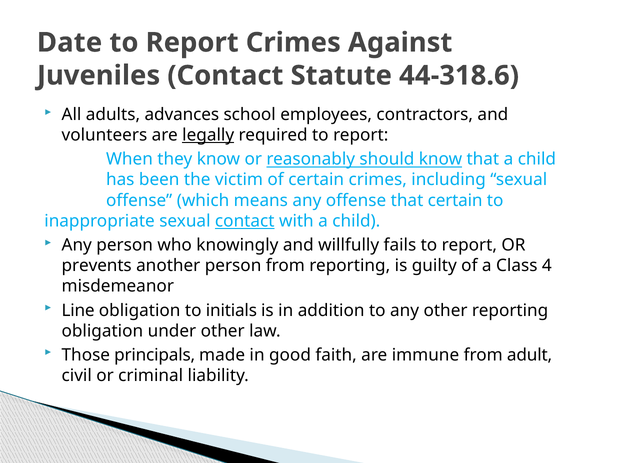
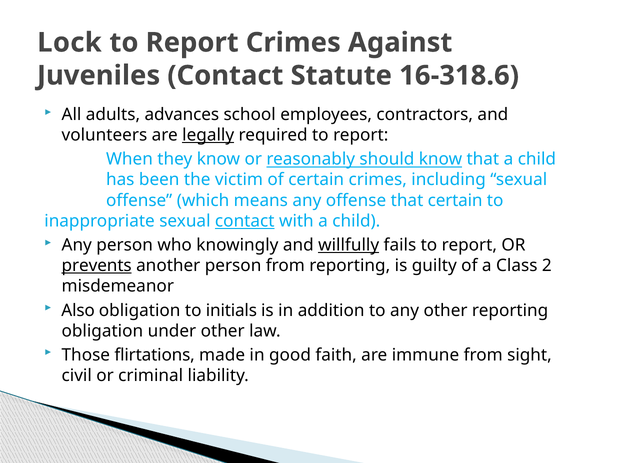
Date: Date -> Lock (69, 43)
44-318.6: 44-318.6 -> 16-318.6 (459, 75)
willfully underline: none -> present (349, 245)
prevents underline: none -> present (97, 266)
4: 4 -> 2 (547, 266)
Line: Line -> Also (78, 310)
principals: principals -> flirtations (155, 355)
adult: adult -> sight (529, 355)
